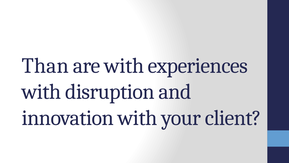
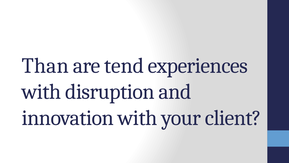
are with: with -> tend (124, 66)
